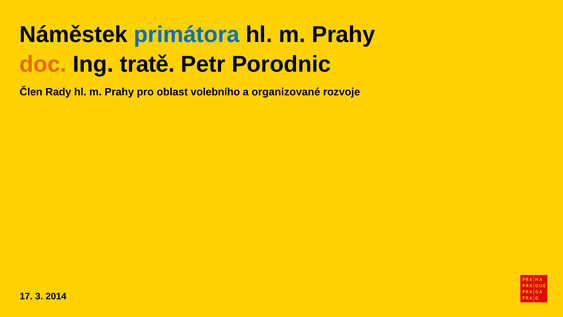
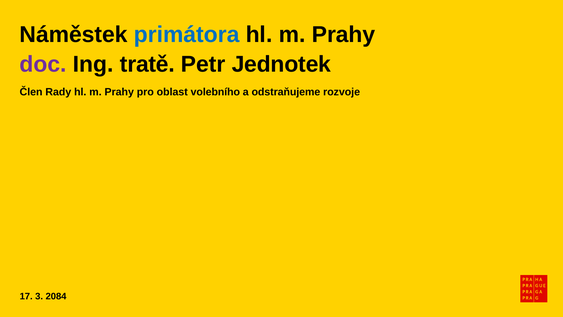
doc colour: orange -> purple (43, 64)
Porodnic: Porodnic -> Jednotek (281, 64)
organizované: organizované -> odstraňujeme (286, 92)
2014: 2014 -> 2084 (56, 296)
